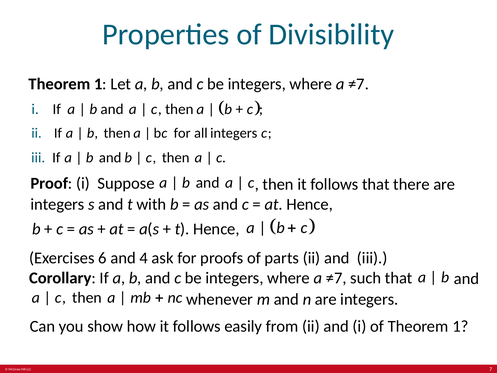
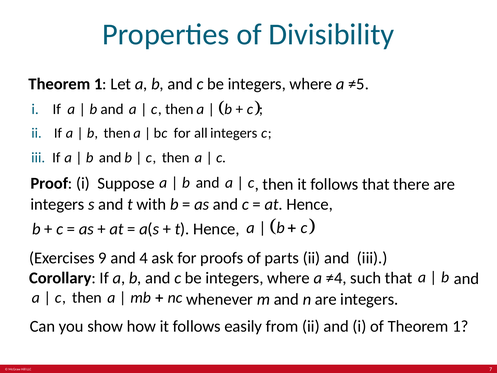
≠7: ≠7 -> ≠5 (358, 84)
6: 6 -> 9 (103, 258)
≠7: ≠7 -> ≠4 (336, 278)
